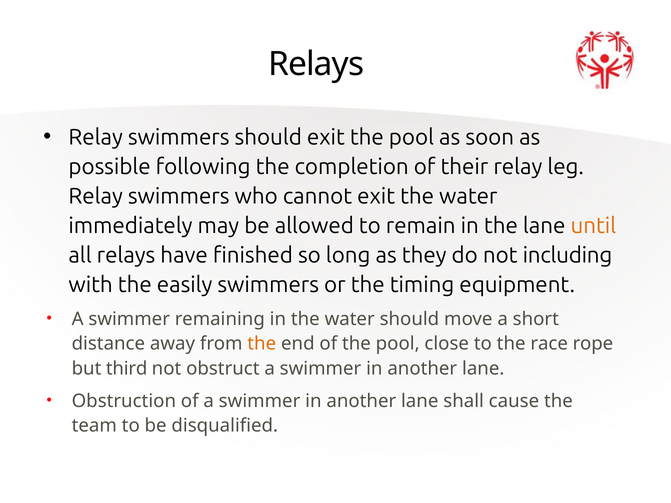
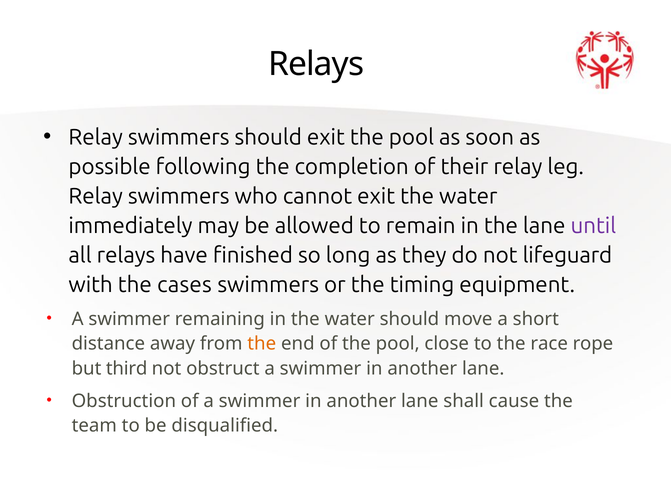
until colour: orange -> purple (593, 226)
including: including -> lifeguard (567, 255)
easily: easily -> cases (184, 285)
